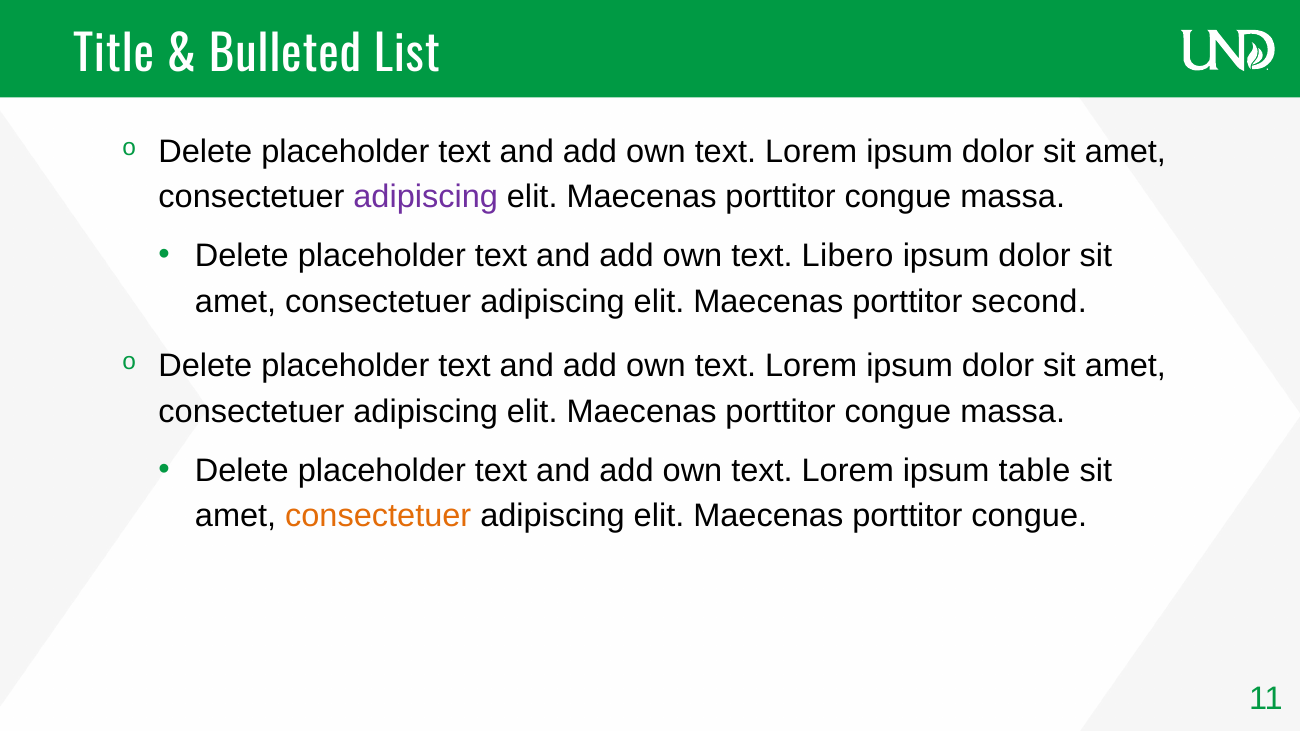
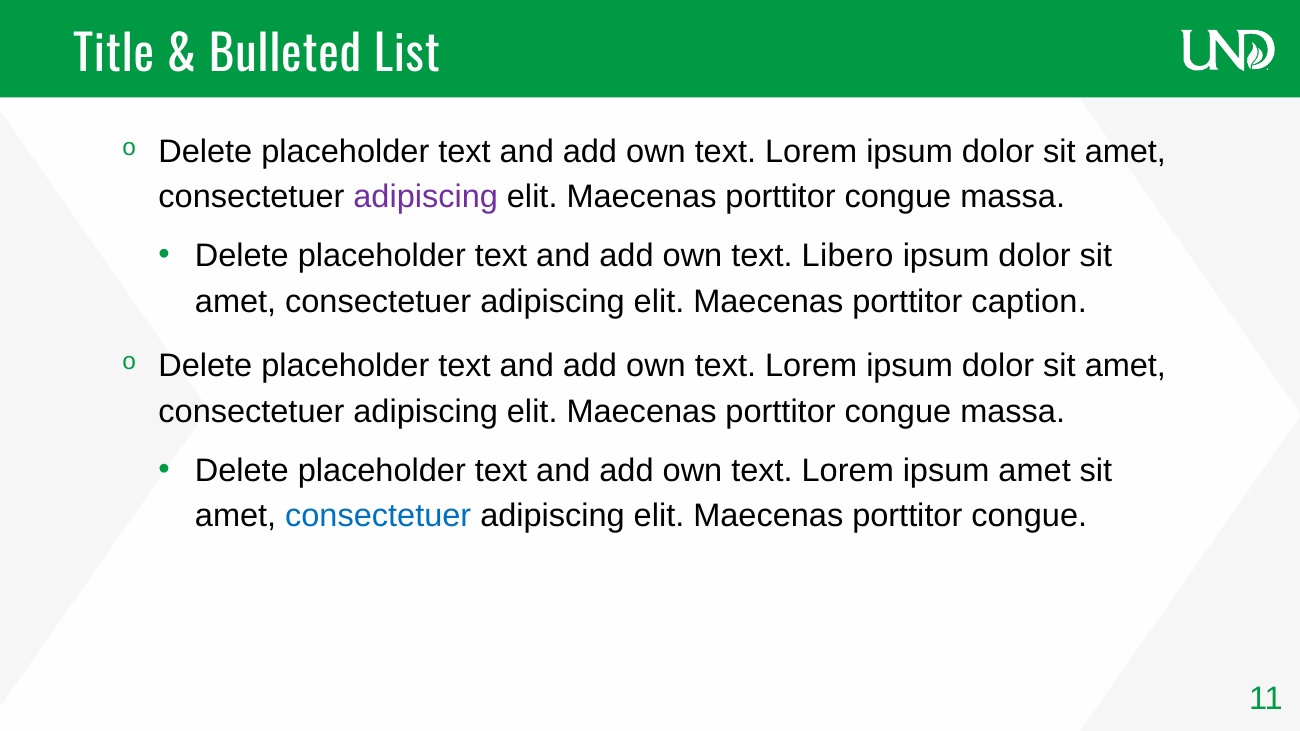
second: second -> caption (1029, 302)
ipsum table: table -> amet (1035, 471)
consectetuer colour: orange -> blue (378, 516)
